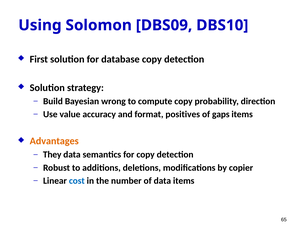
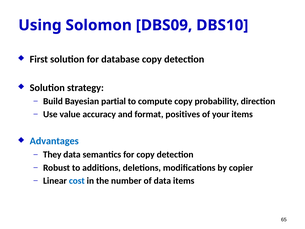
wrong: wrong -> partial (114, 101)
gaps: gaps -> your (221, 114)
Advantages colour: orange -> blue (54, 141)
